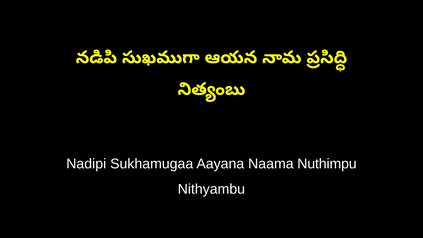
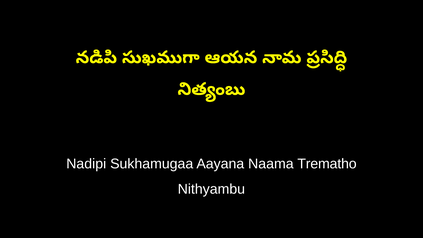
Nuthimpu: Nuthimpu -> Trematho (327, 164)
